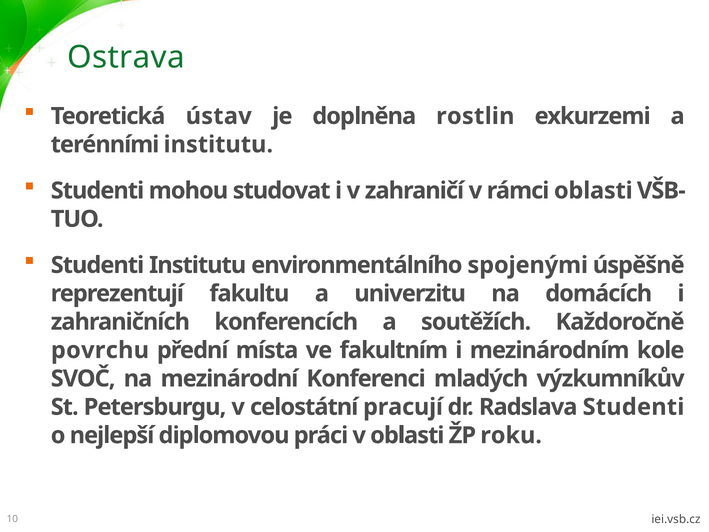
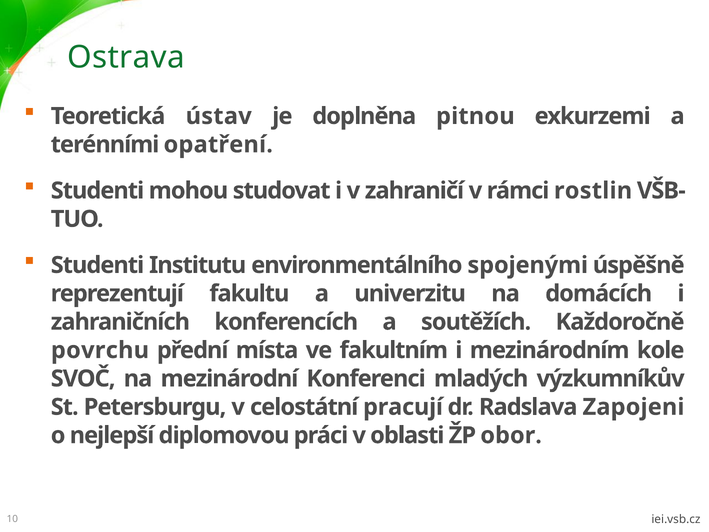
rostlin: rostlin -> pitnou (475, 116)
terénními institutu: institutu -> opatření (218, 144)
rámci oblasti: oblasti -> rostlin (593, 191)
Radslava Studenti: Studenti -> Zapojeni (634, 407)
roku: roku -> obor (511, 435)
